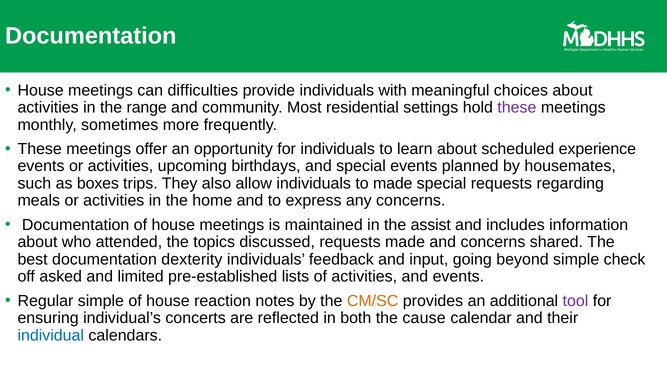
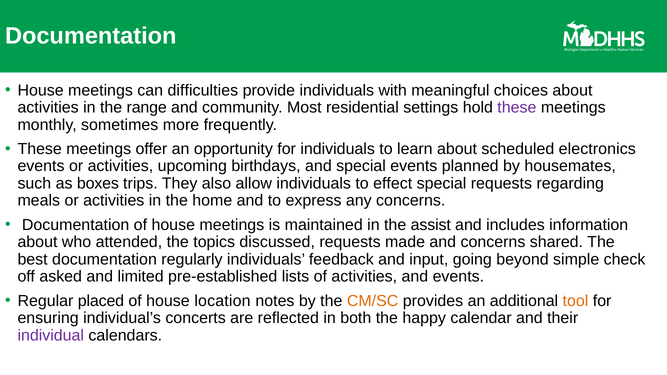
experience: experience -> electronics (597, 149)
to made: made -> effect (393, 184)
dexterity: dexterity -> regularly (192, 260)
Regular simple: simple -> placed (101, 301)
reaction: reaction -> location (222, 301)
tool colour: purple -> orange (575, 301)
cause: cause -> happy (424, 318)
individual colour: blue -> purple (51, 335)
